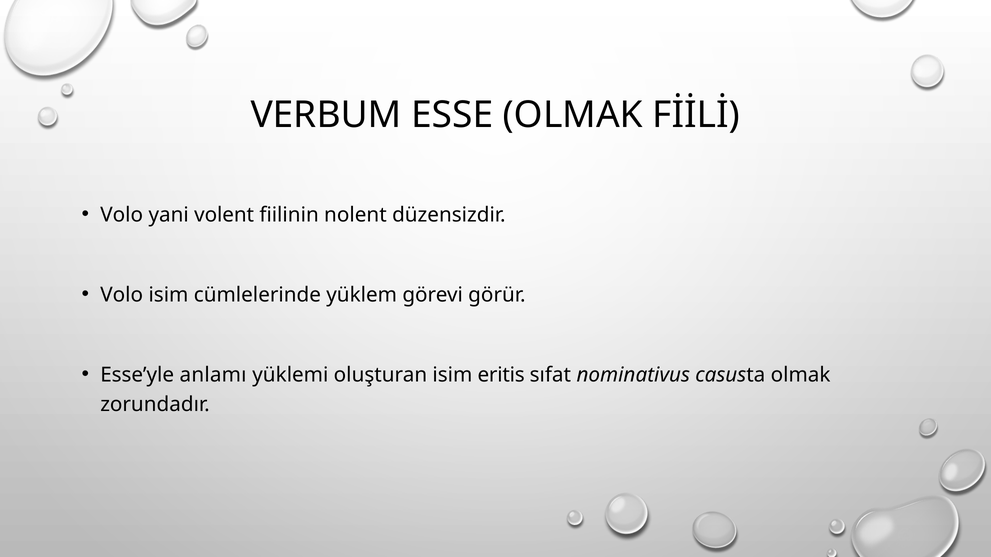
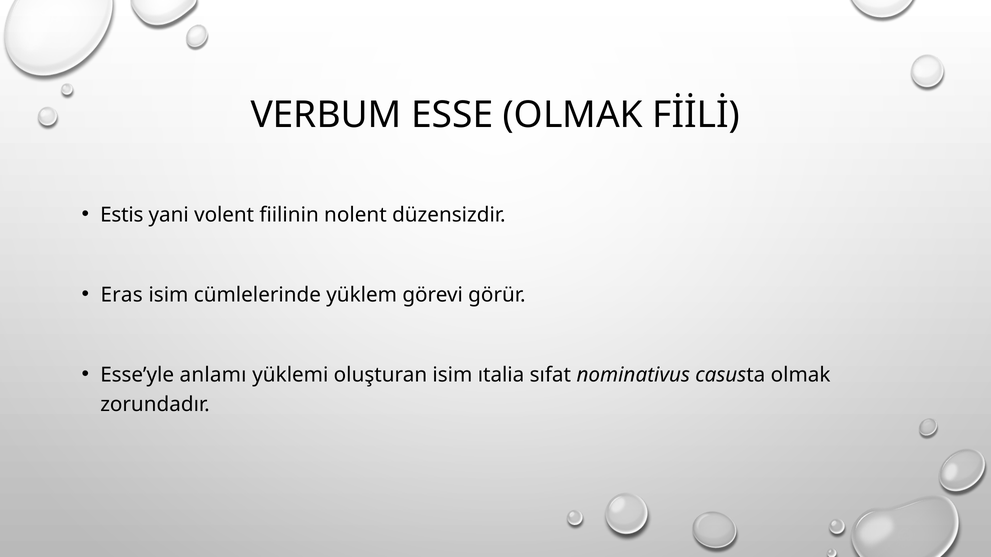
Volo: Volo -> Estis (122, 215)
Volo: Volo -> Eras (122, 295)
eritis: eritis -> ıtalia (501, 375)
